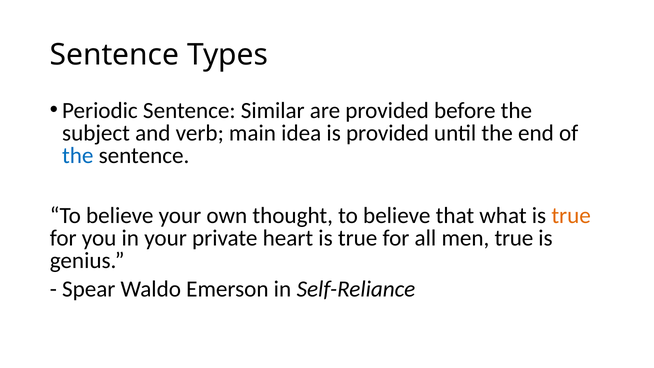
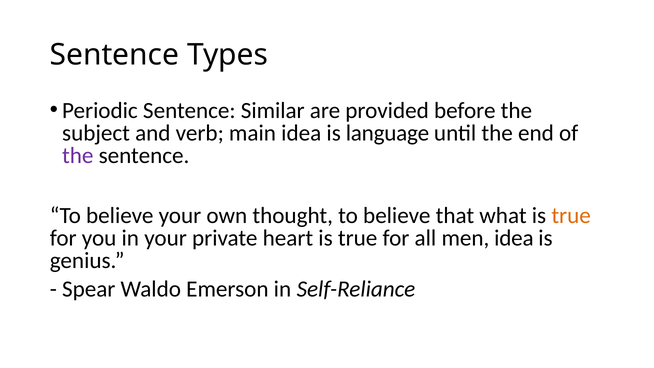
is provided: provided -> language (387, 133)
the colour: blue -> purple (78, 156)
men true: true -> idea (514, 238)
